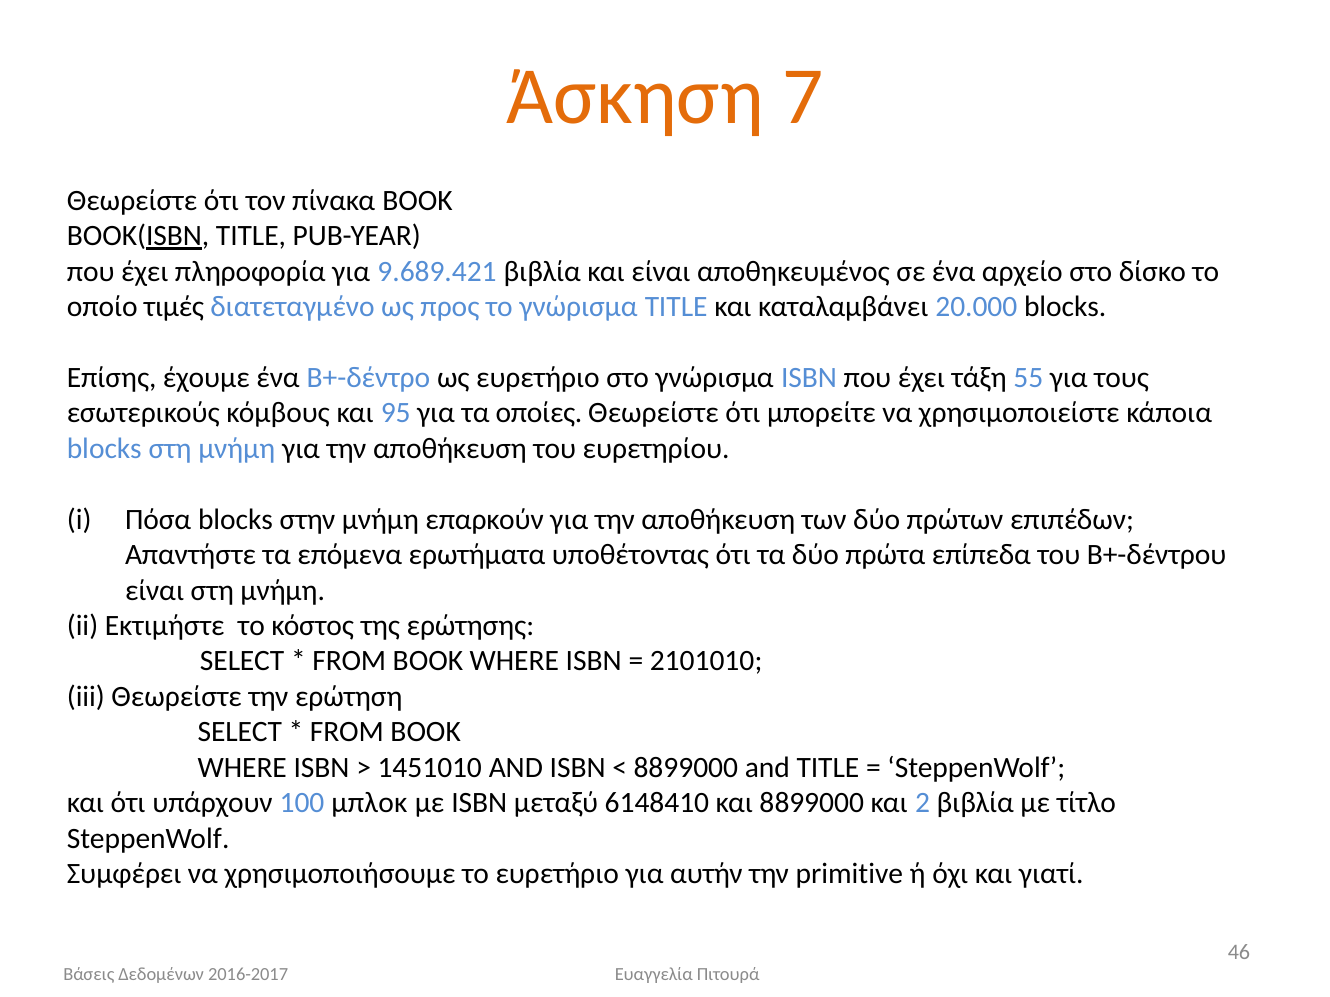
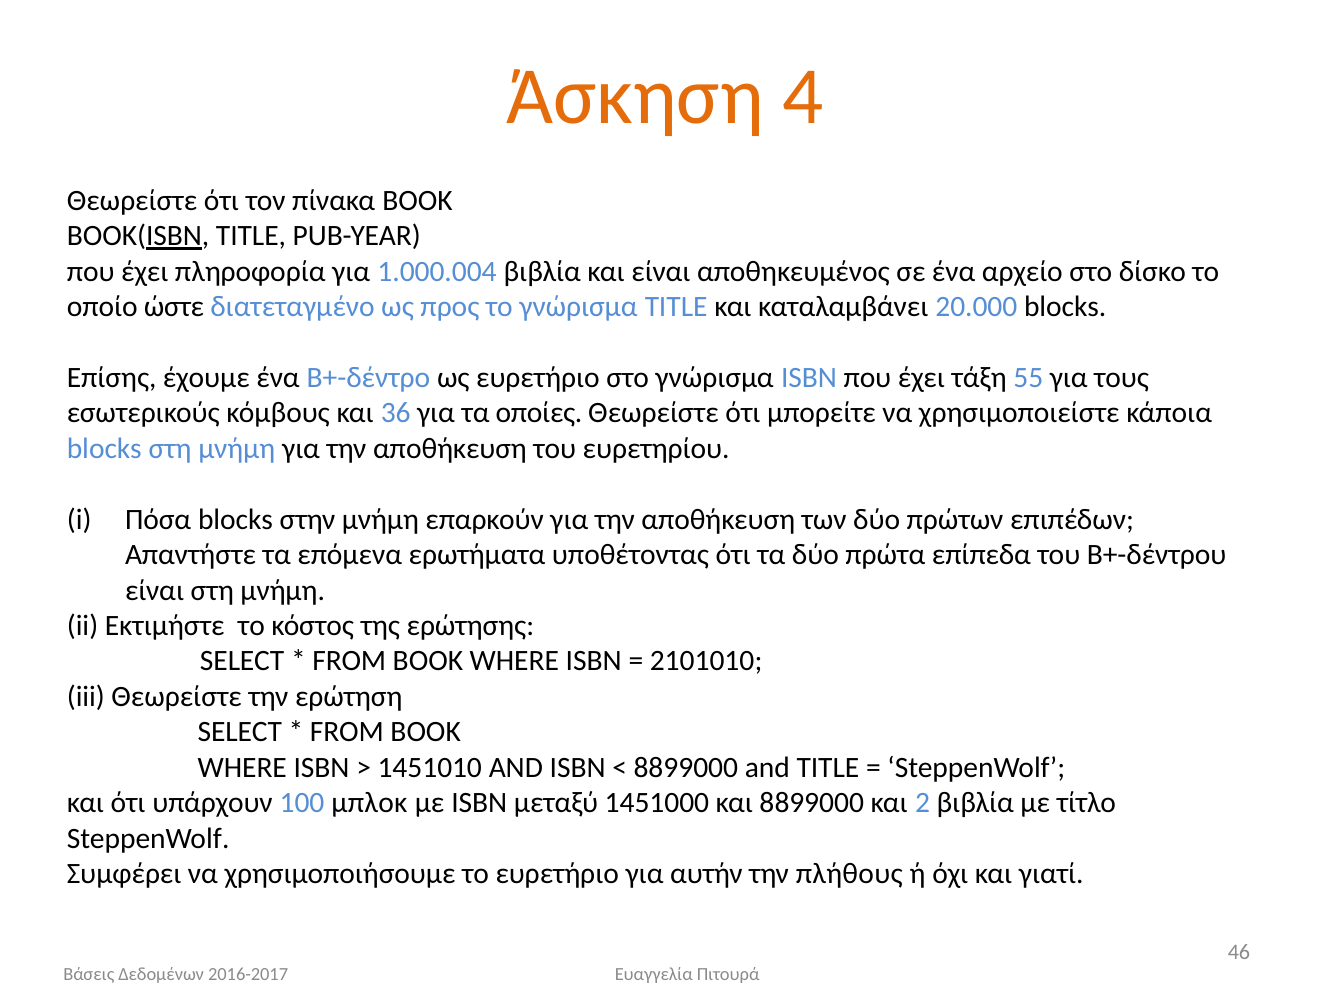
7: 7 -> 4 (803, 97)
9.689.421: 9.689.421 -> 1.000.004 (437, 272)
τιμές: τιμές -> ώστε (174, 307)
95: 95 -> 36 (396, 413)
6148410: 6148410 -> 1451000 (657, 803)
primitive: primitive -> πλήθους (849, 874)
